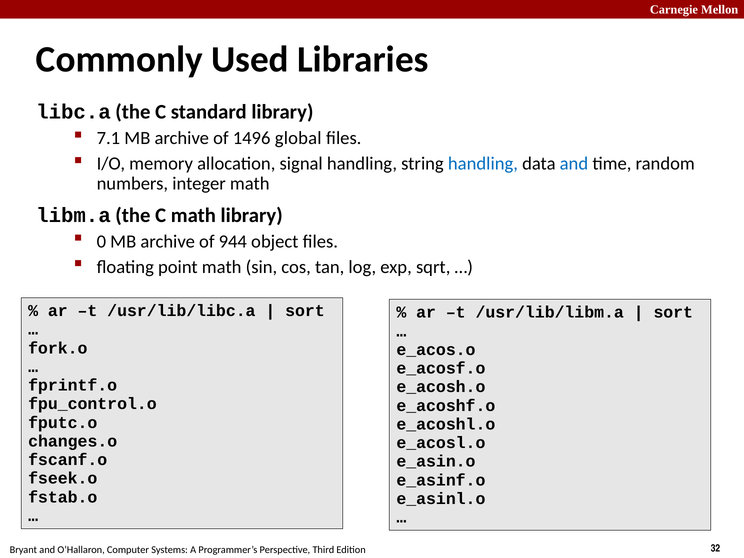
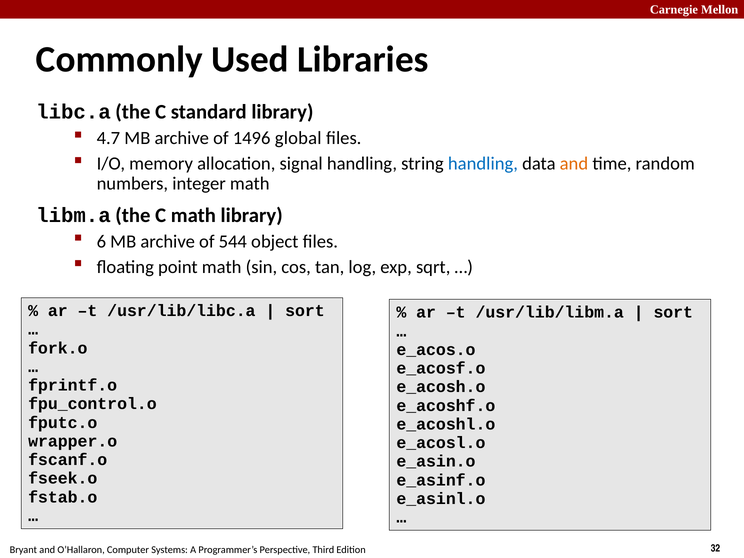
7.1: 7.1 -> 4.7 (108, 138)
and colour: blue -> orange (574, 164)
0: 0 -> 6 (101, 242)
944: 944 -> 544 (233, 242)
changes.o: changes.o -> wrapper.o (73, 441)
